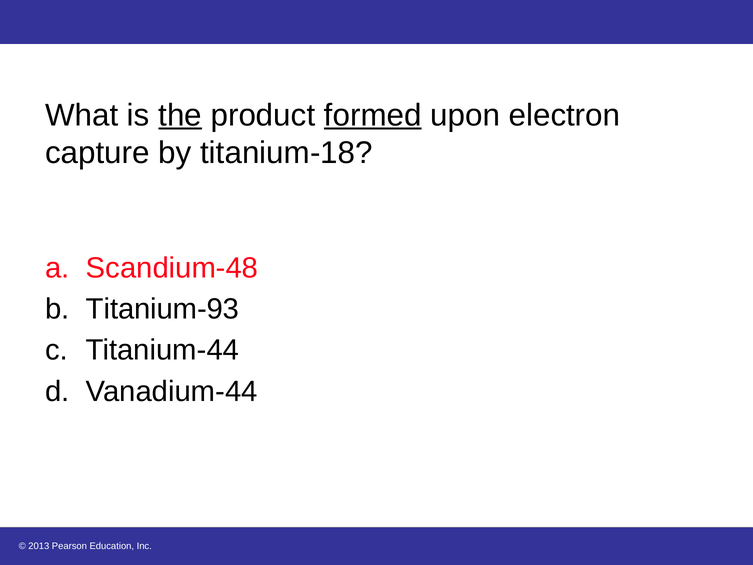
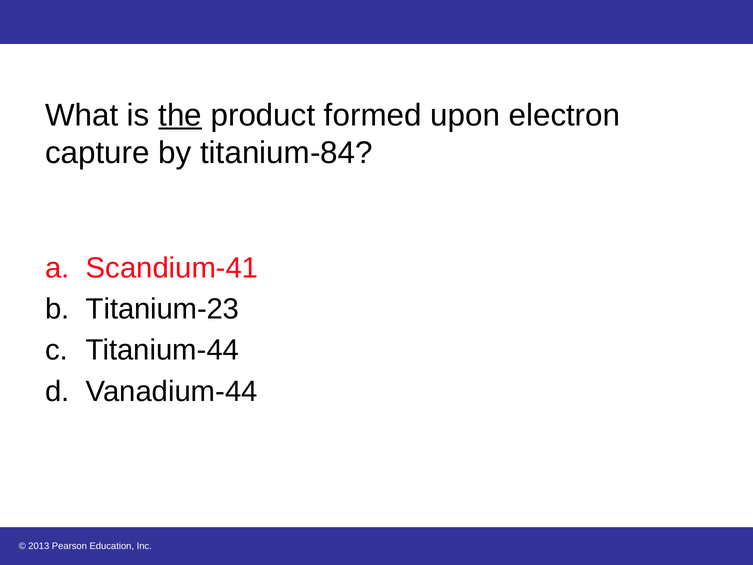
formed underline: present -> none (373, 115)
titanium-18: titanium-18 -> titanium-84 (287, 153)
Scandium-48: Scandium-48 -> Scandium-41 (172, 268)
Titanium-93: Titanium-93 -> Titanium-23 (163, 309)
